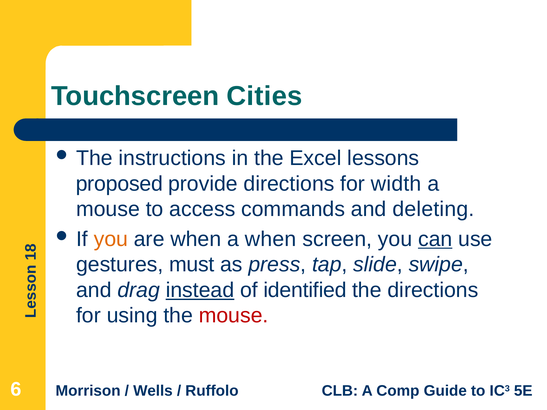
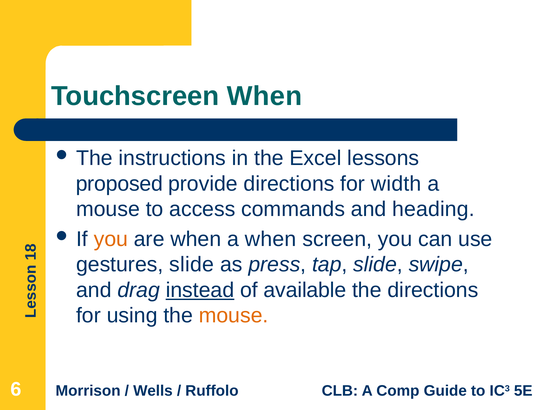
Touchscreen Cities: Cities -> When (264, 96)
deleting: deleting -> heading (433, 209)
can underline: present -> none (435, 239)
gestures must: must -> slide (192, 265)
identified: identified -> available (305, 290)
mouse colour: red -> orange (234, 316)
